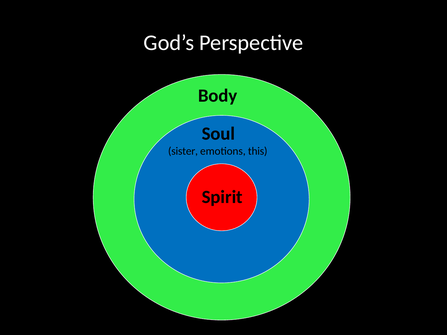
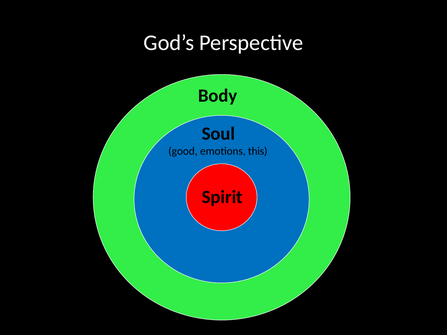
sister: sister -> good (183, 151)
